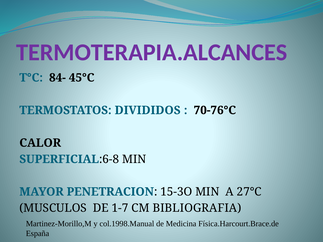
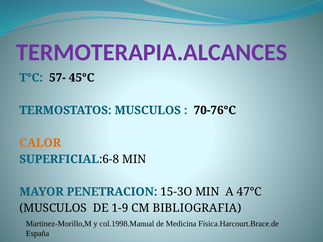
84-: 84- -> 57- (57, 78)
TERMOSTATOS DIVIDIDOS: DIVIDIDOS -> MUSCULOS (148, 110)
CALOR colour: black -> orange (40, 143)
27°C: 27°C -> 47°C (249, 192)
1-7: 1-7 -> 1-9 (120, 208)
